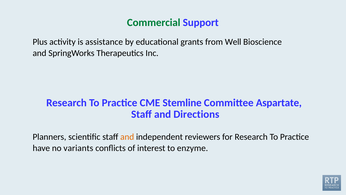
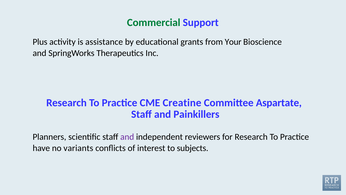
Well: Well -> Your (233, 42)
Stemline: Stemline -> Creatine (182, 103)
Directions: Directions -> Painkillers (196, 114)
and colour: orange -> purple (127, 137)
enzyme: enzyme -> subjects (193, 148)
